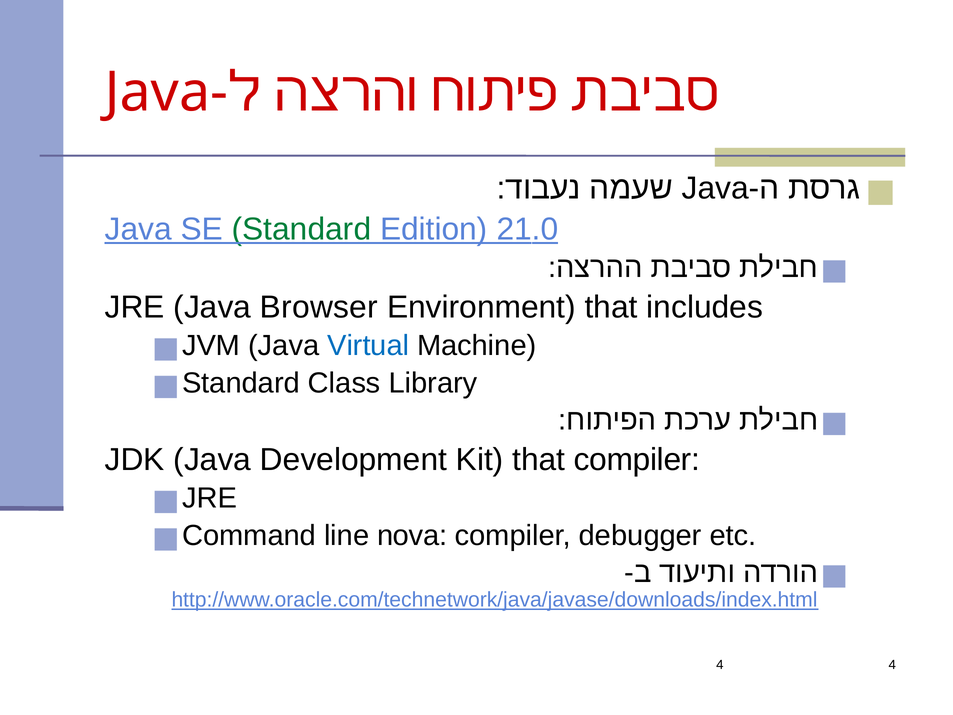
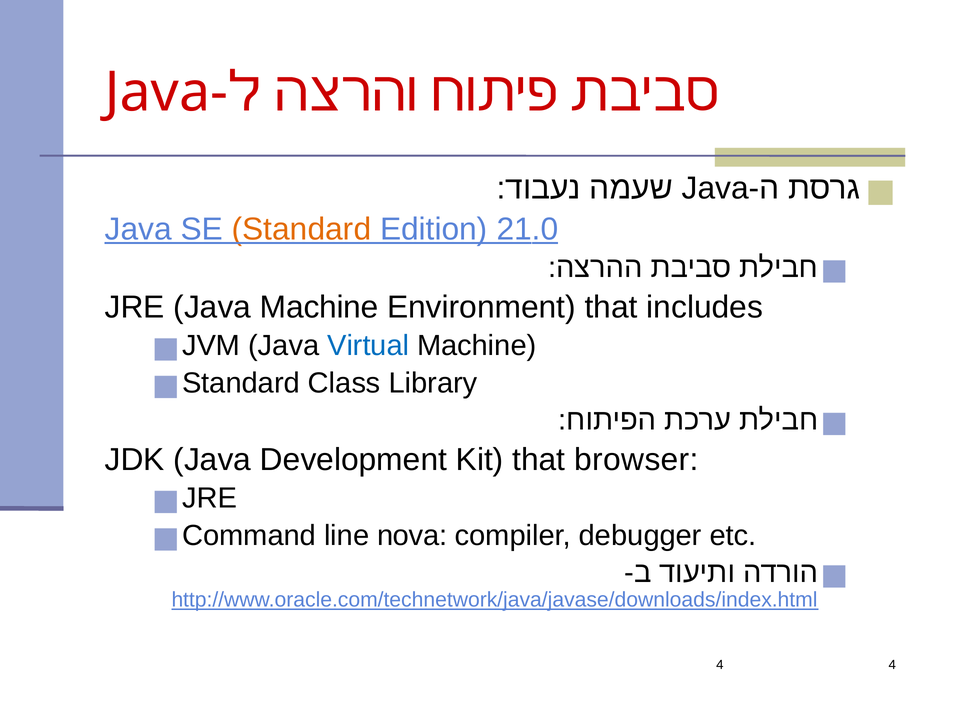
Standard colour: green -> orange (301, 229)
Java Browser: Browser -> Machine (319, 307)
that compiler: compiler -> browser (637, 459)
